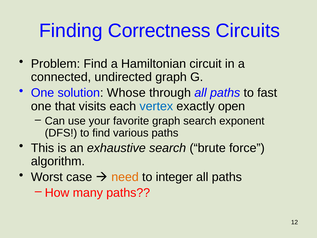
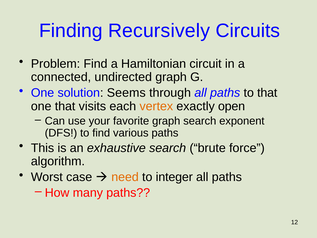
Correctness: Correctness -> Recursively (159, 31)
Whose: Whose -> Seems (126, 93)
to fast: fast -> that (267, 93)
vertex colour: blue -> orange (156, 106)
